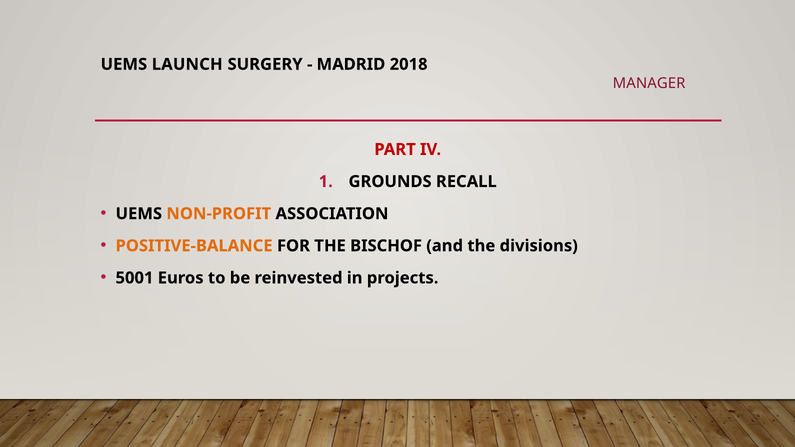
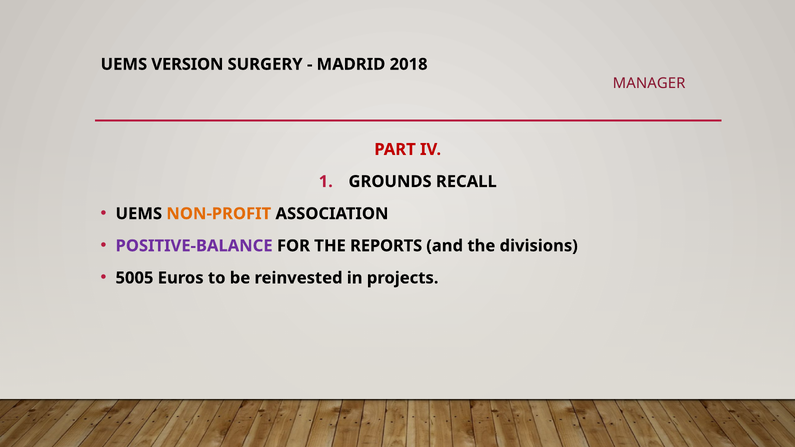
LAUNCH: LAUNCH -> VERSION (187, 64)
POSITIVE-BALANCE colour: orange -> purple (194, 246)
BISCHOF: BISCHOF -> REPORTS (386, 246)
5001: 5001 -> 5005 (134, 278)
